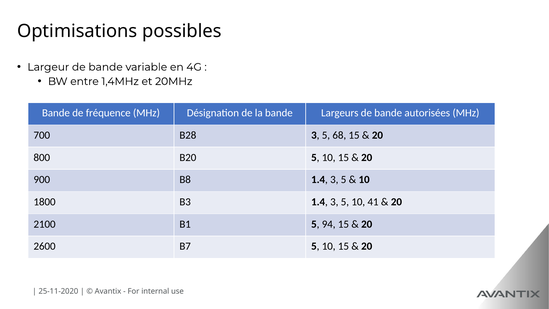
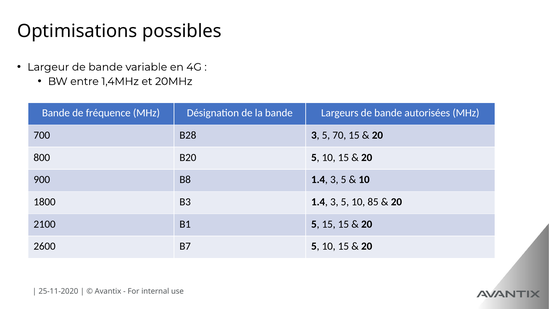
68: 68 -> 70 (339, 135)
41: 41 -> 85 (373, 202)
5 94: 94 -> 15 (329, 224)
